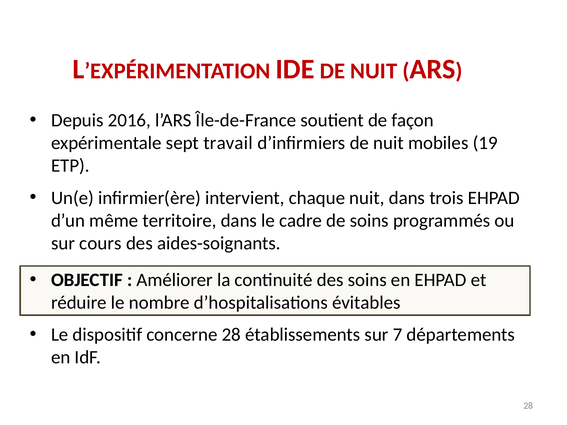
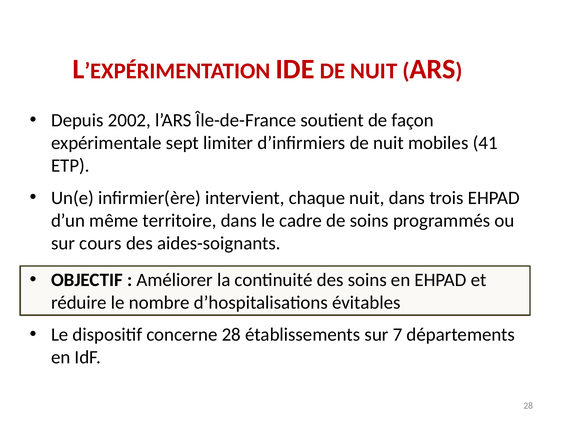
2016: 2016 -> 2002 (129, 120)
travail: travail -> limiter (228, 143)
19: 19 -> 41 (485, 143)
